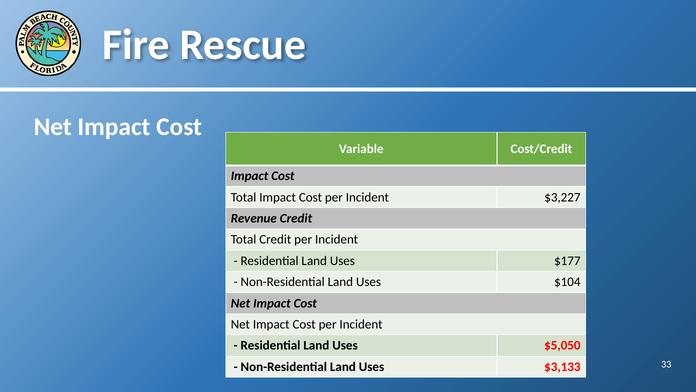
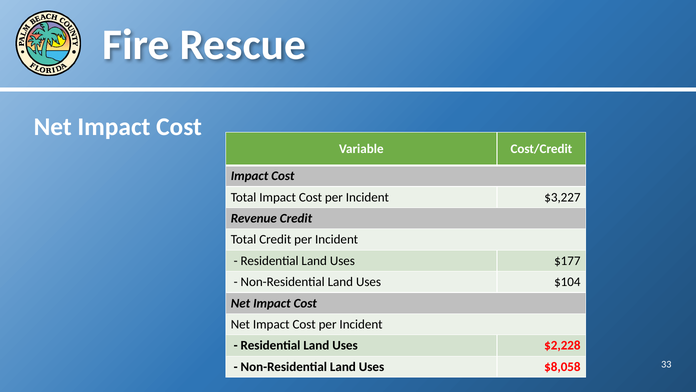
$5,050: $5,050 -> $2,228 (562, 345)
$3,133: $3,133 -> $8,058 (562, 366)
